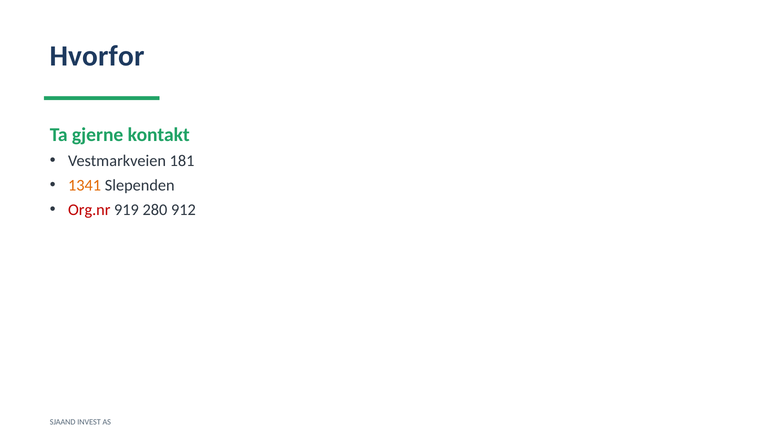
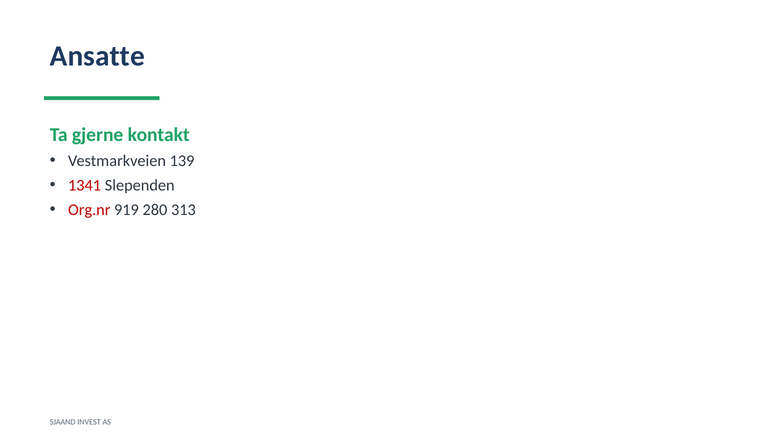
Hvorfor: Hvorfor -> Ansatte (97, 56)
181: 181 -> 139 (182, 161)
1341 colour: orange -> red (85, 185)
912: 912 -> 313 (183, 210)
